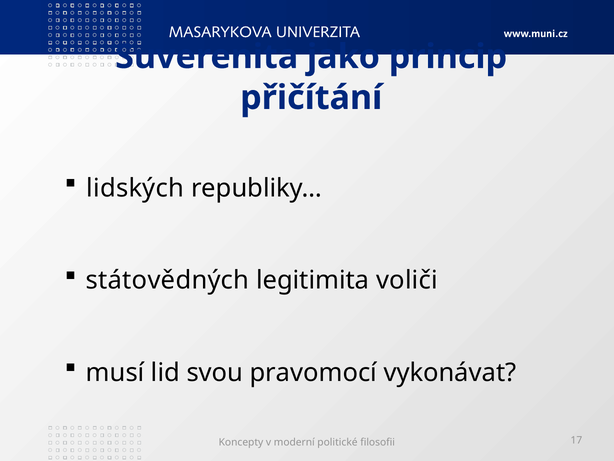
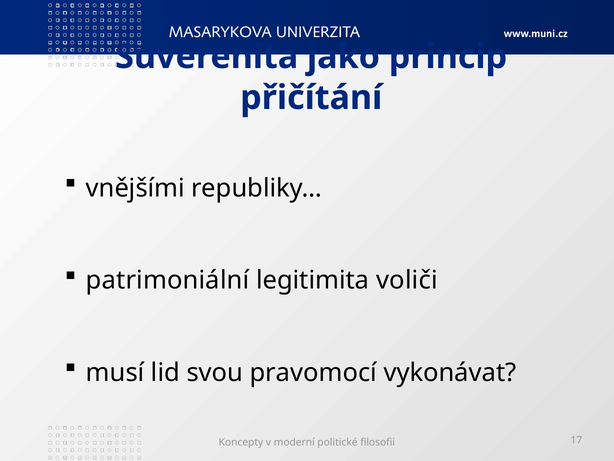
lidských: lidských -> vnějšími (135, 188)
státovědných: státovědných -> patrimoniální (168, 280)
